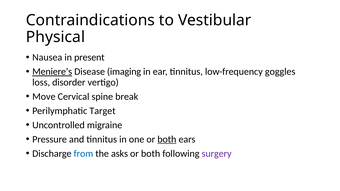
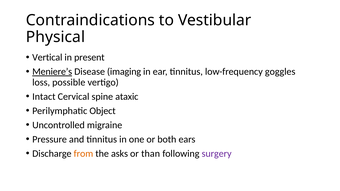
Nausea: Nausea -> Vertical (47, 57)
disorder: disorder -> possible (69, 82)
Move: Move -> Intact (44, 97)
break: break -> ataxic (127, 97)
Target: Target -> Object (103, 111)
both underline: present -> none (167, 139)
from colour: blue -> orange (83, 154)
both: both -> than (151, 154)
